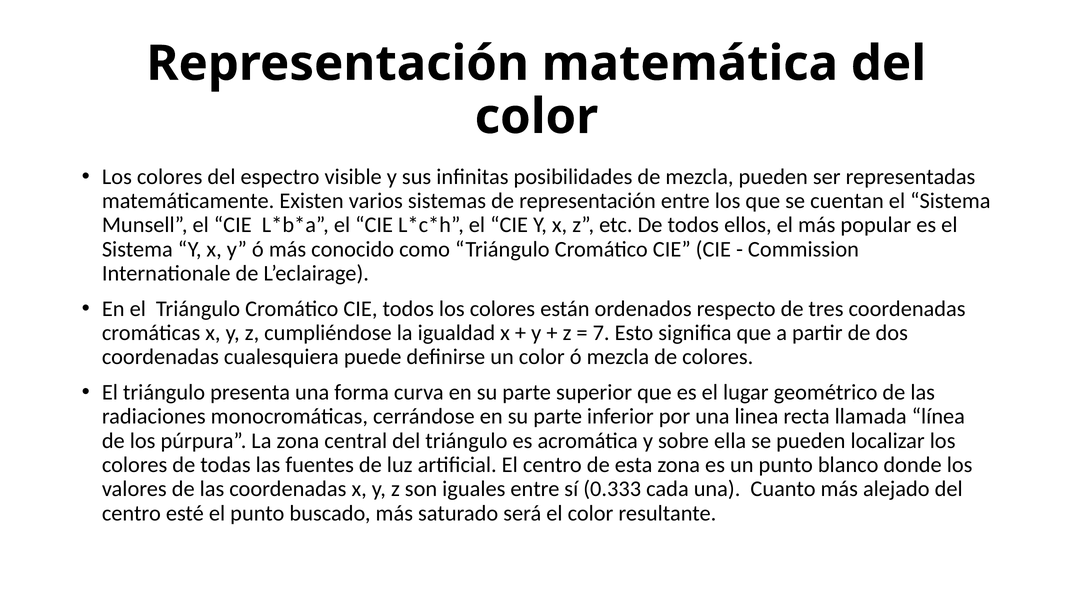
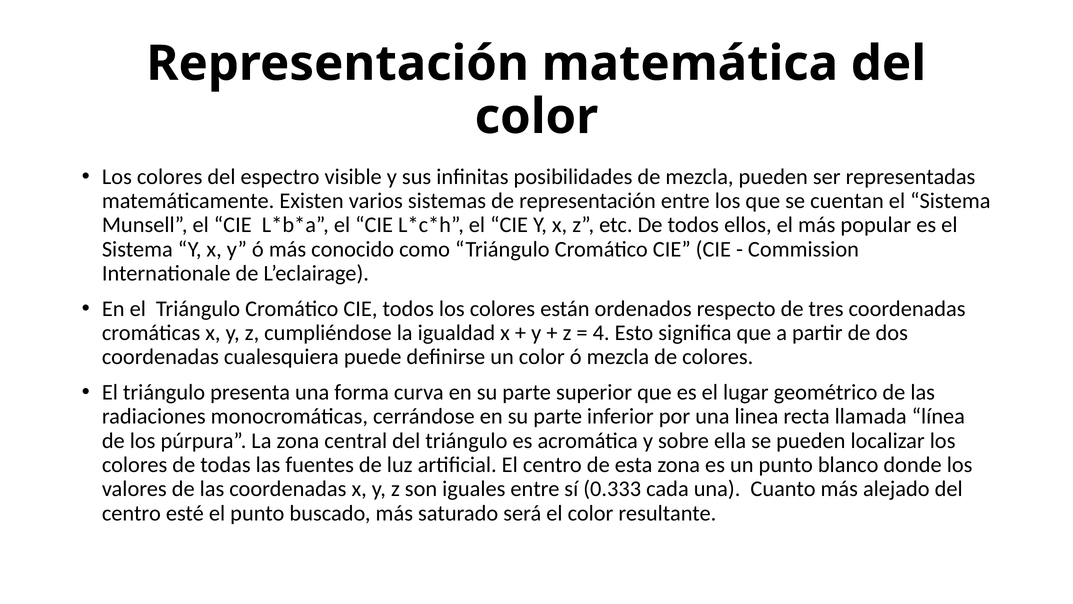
7: 7 -> 4 (601, 333)
